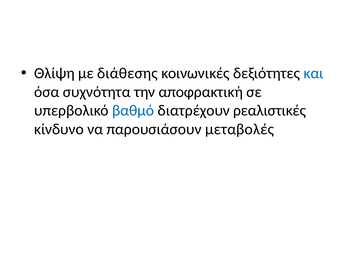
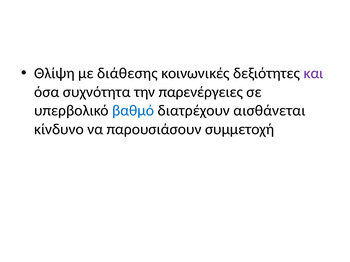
και colour: blue -> purple (314, 73)
αποφρακτική: αποφρακτική -> παρενέργειες (201, 92)
ρεαλιστικές: ρεαλιστικές -> αισθάνεται (270, 111)
μεταβολές: μεταβολές -> συμμετοχή (240, 129)
